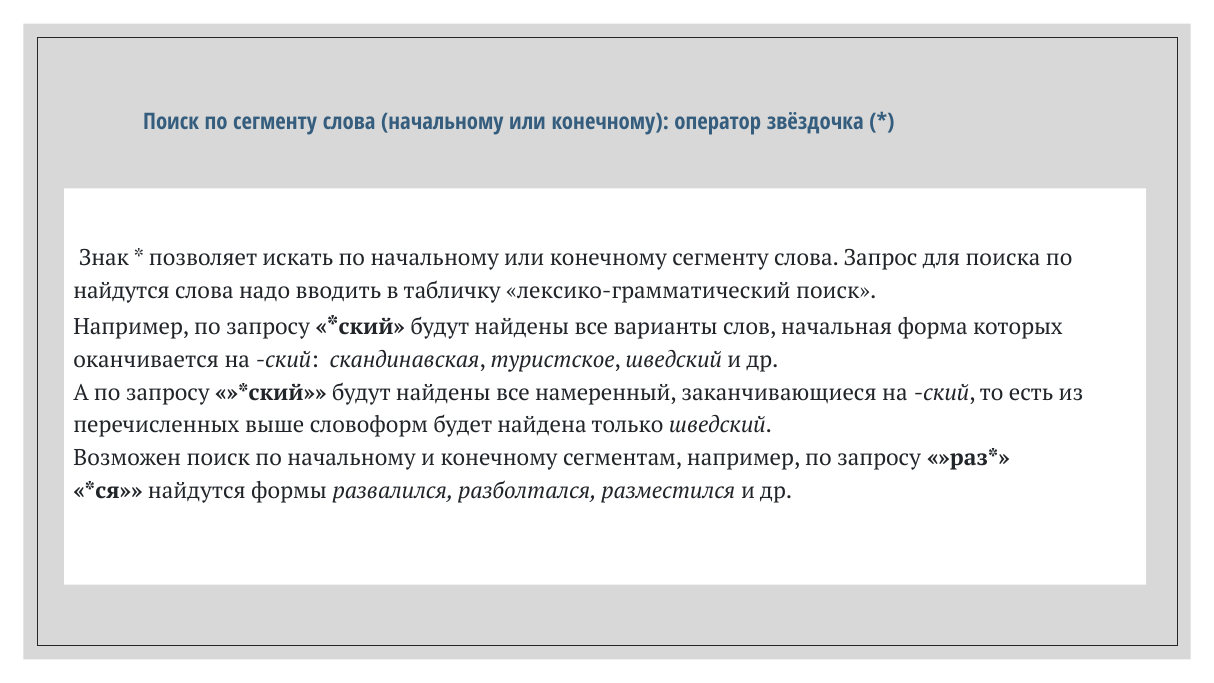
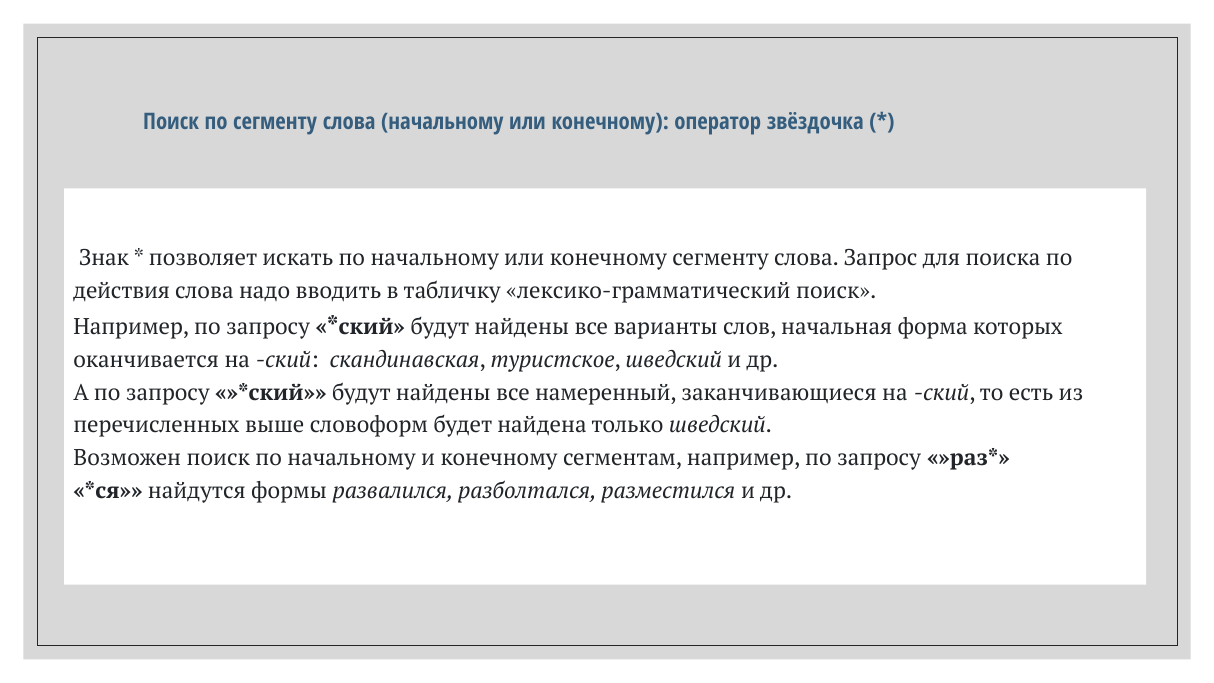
найдутся: найдутся -> действия (122, 291)
